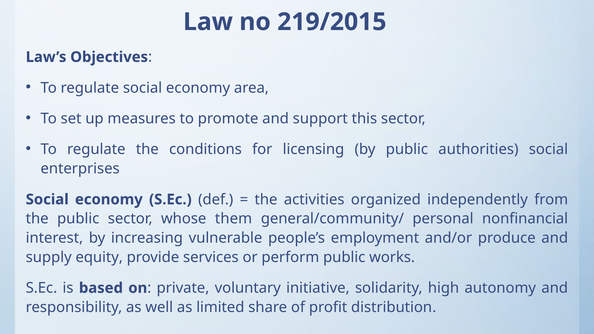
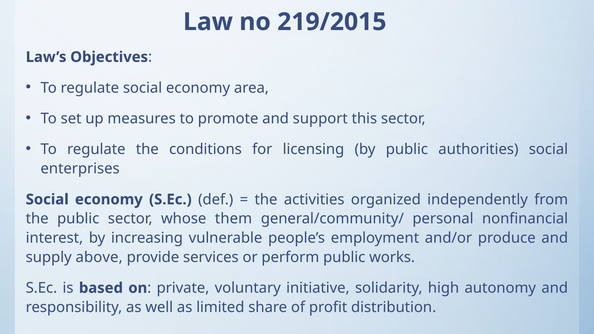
equity: equity -> above (99, 257)
